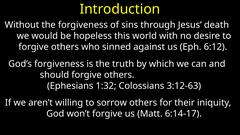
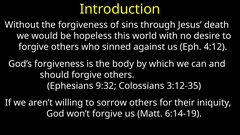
6:12: 6:12 -> 4:12 (215, 47)
truth: truth -> body (123, 64)
1:32: 1:32 -> 9:32 (106, 86)
3:12-63: 3:12-63 -> 3:12-35 (184, 86)
6:14-17: 6:14-17 -> 6:14-19 (183, 114)
